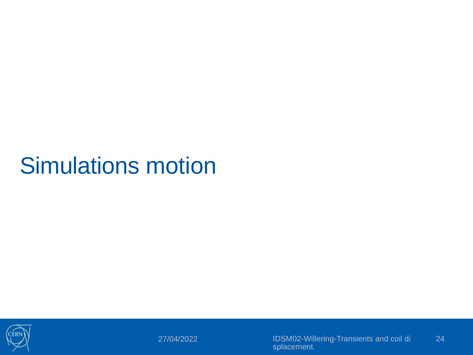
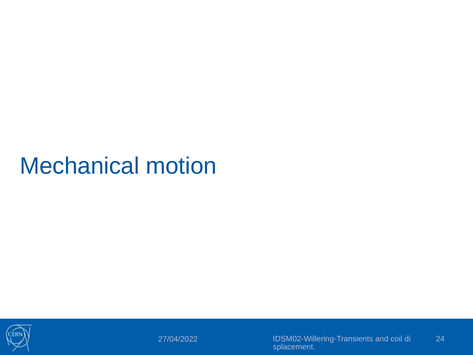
Simulations: Simulations -> Mechanical (80, 166)
